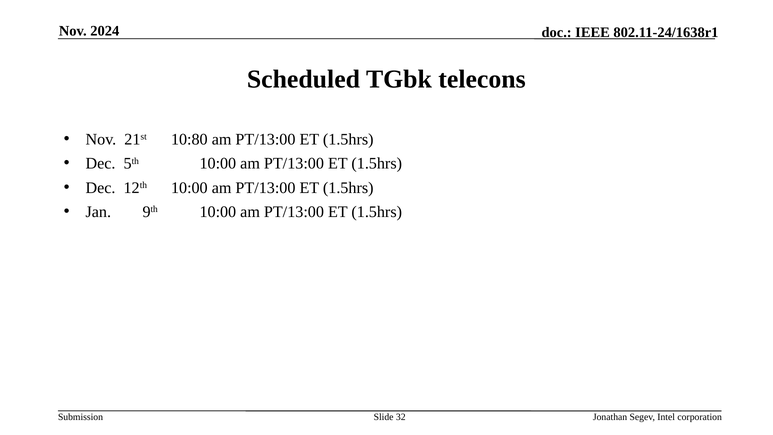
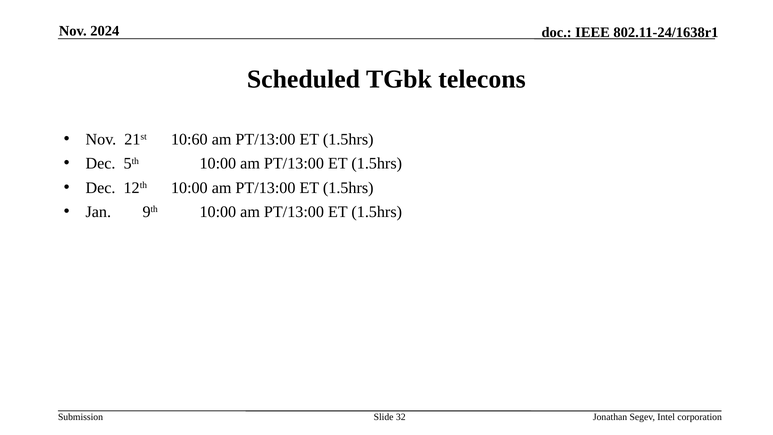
10:80: 10:80 -> 10:60 (189, 139)
